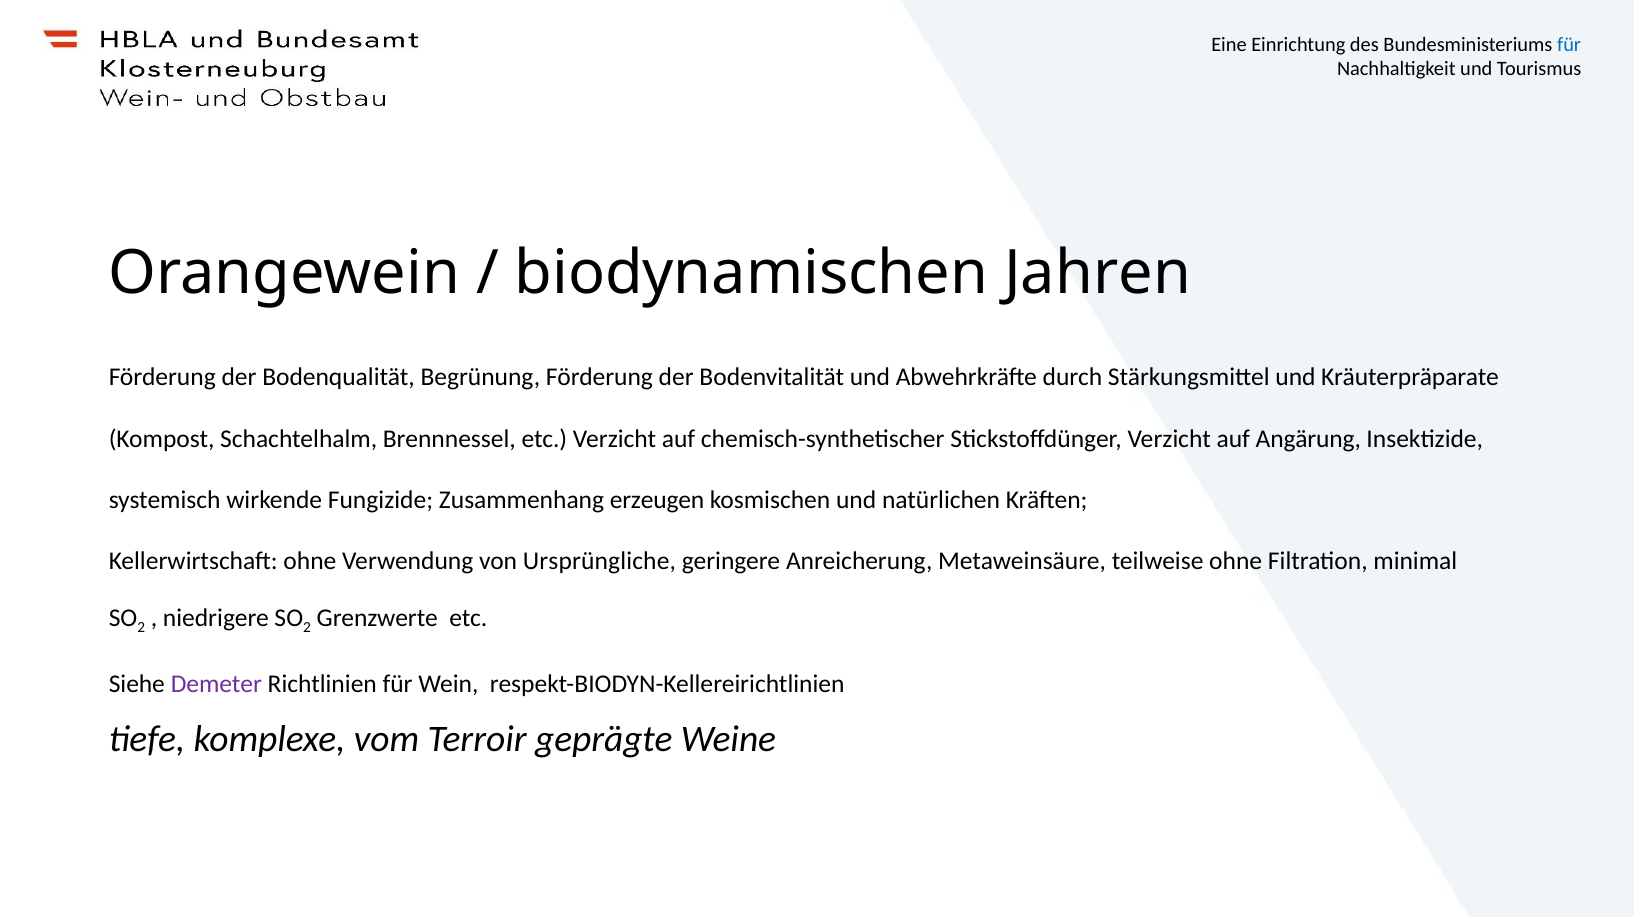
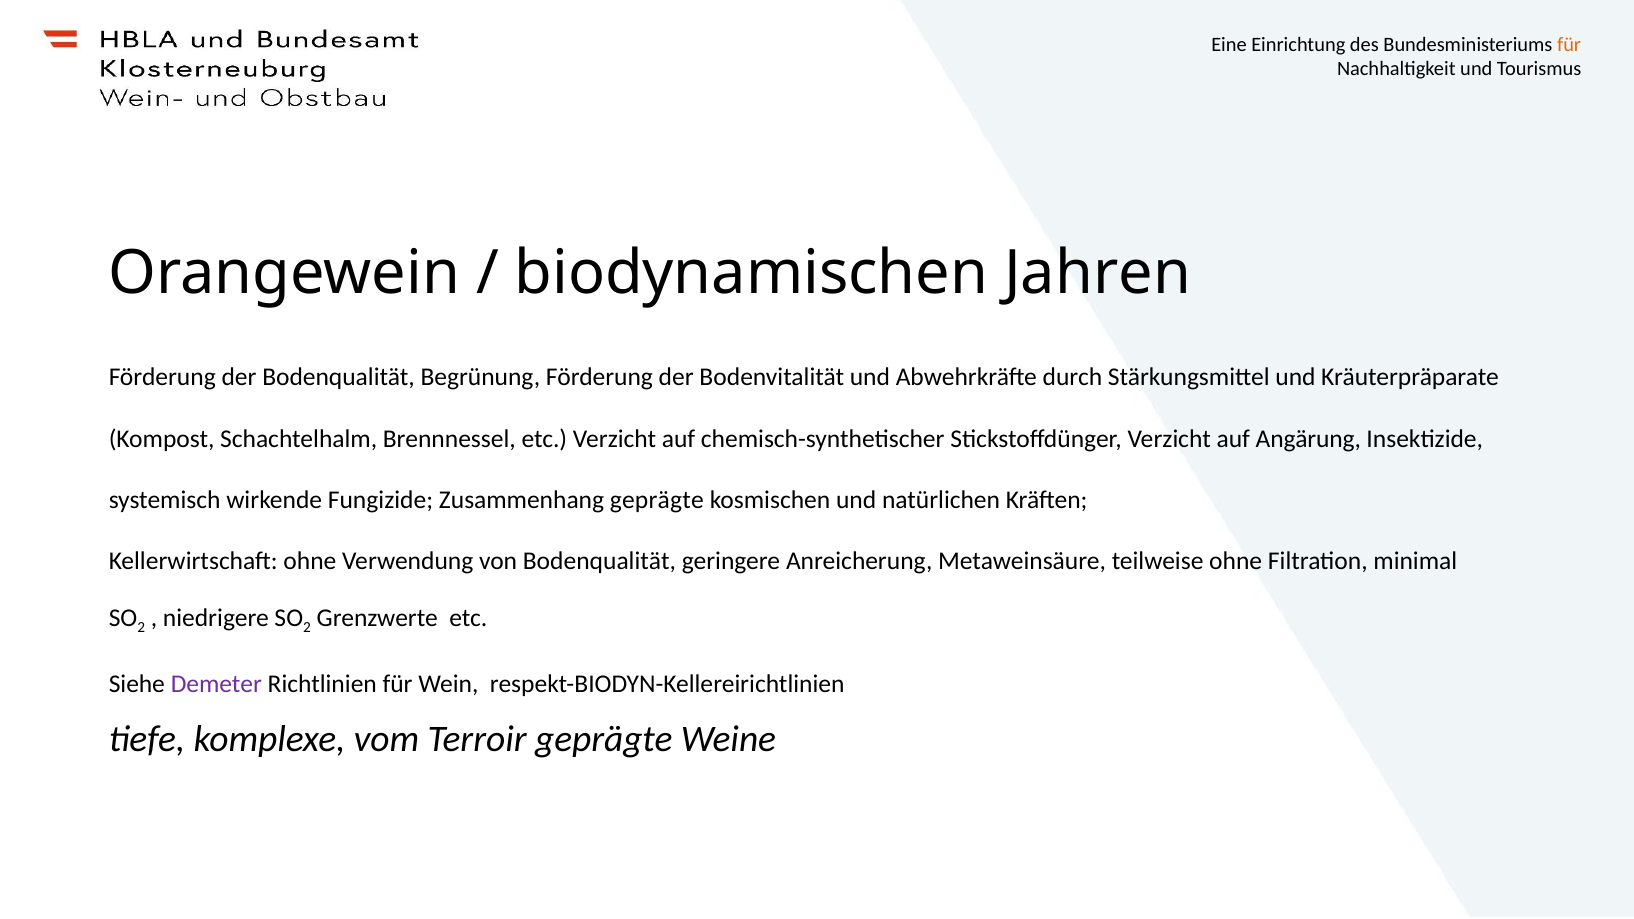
für colour: blue -> orange (1569, 45)
Zusammenhang erzeugen: erzeugen -> geprägte (657, 500)
von Ursprüngliche: Ursprüngliche -> Bodenqualität (599, 561)
